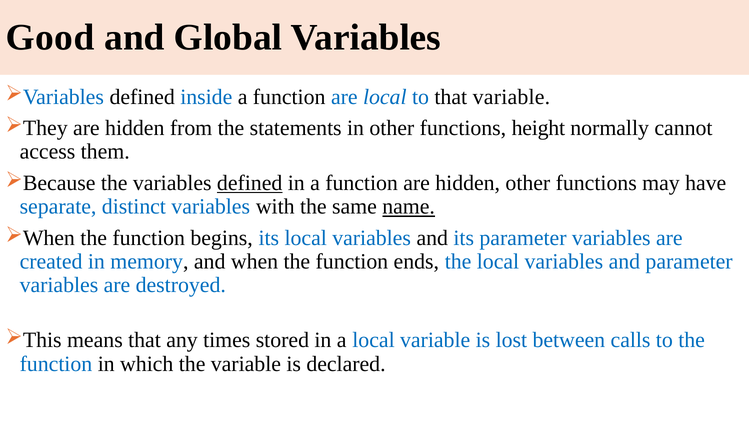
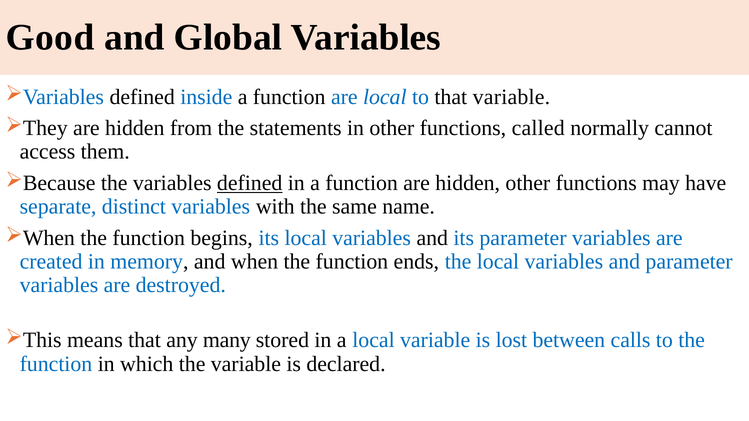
height: height -> called (538, 128)
name underline: present -> none (409, 207)
times: times -> many (227, 340)
